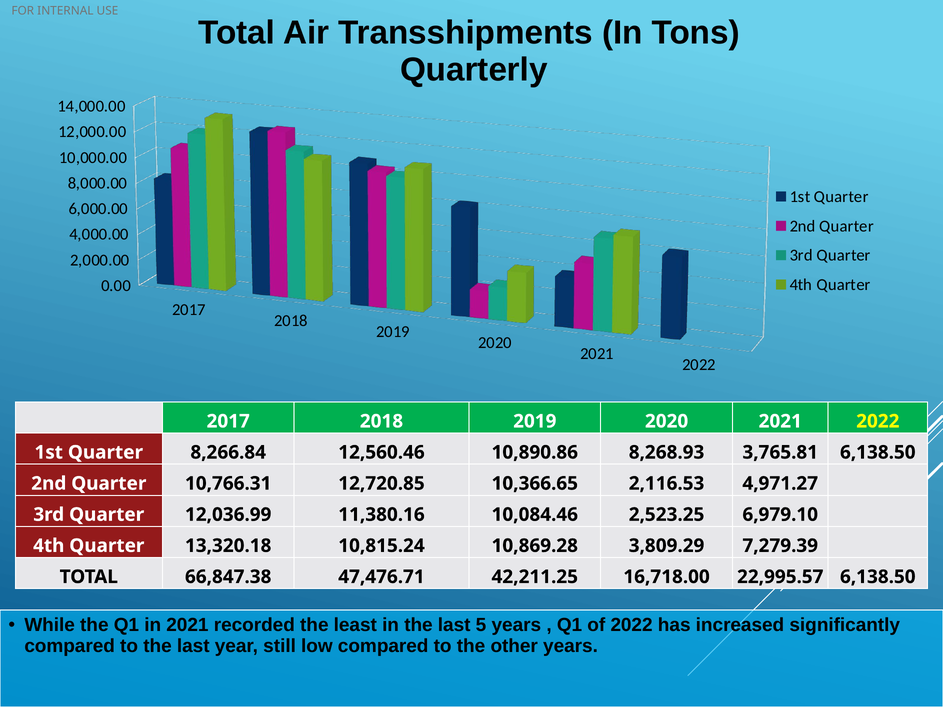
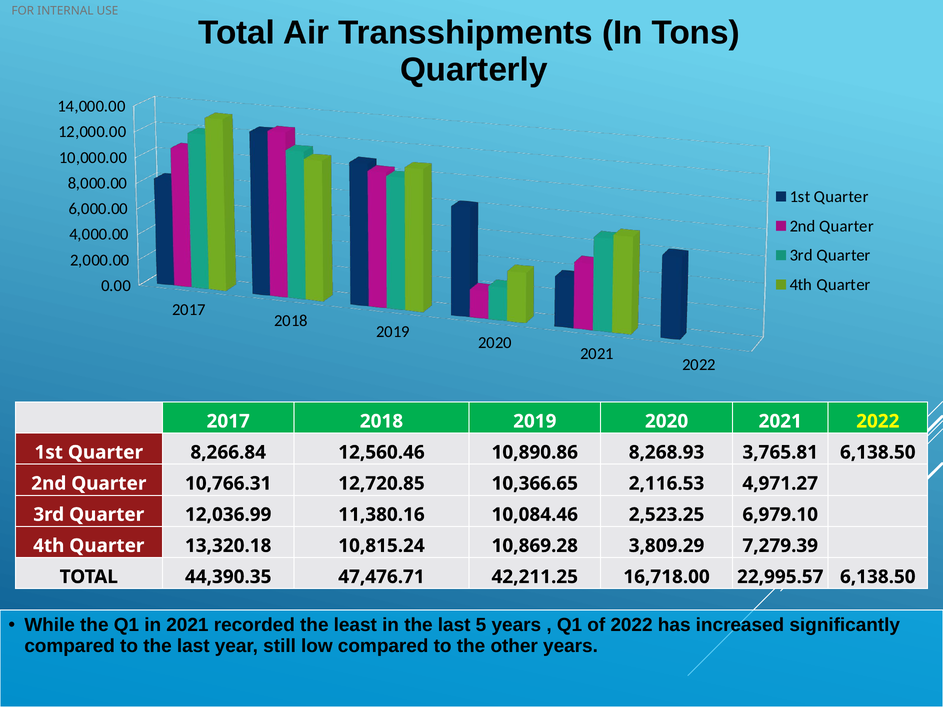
66,847.38: 66,847.38 -> 44,390.35 (228, 577)
